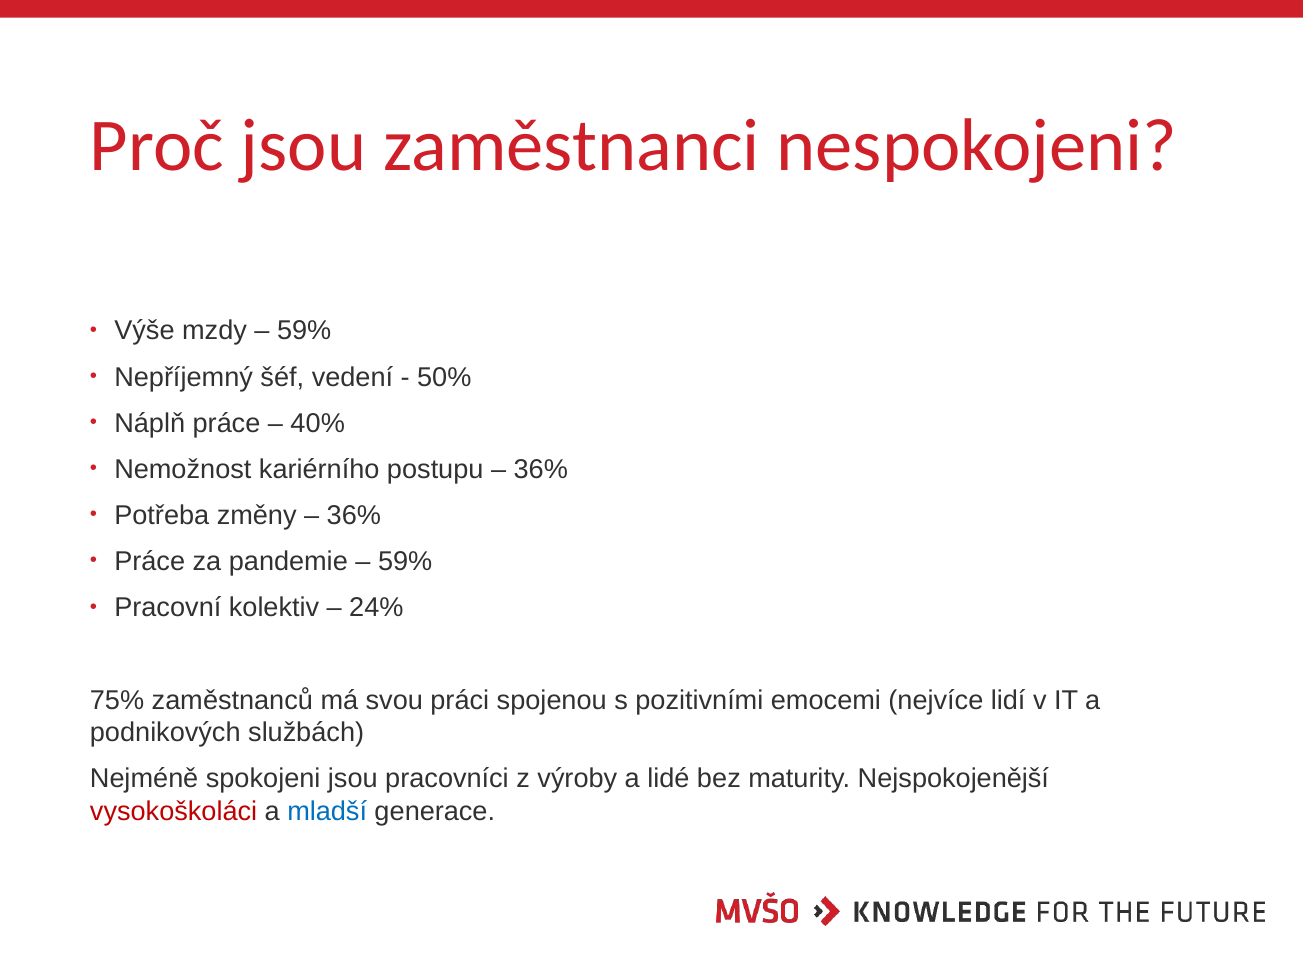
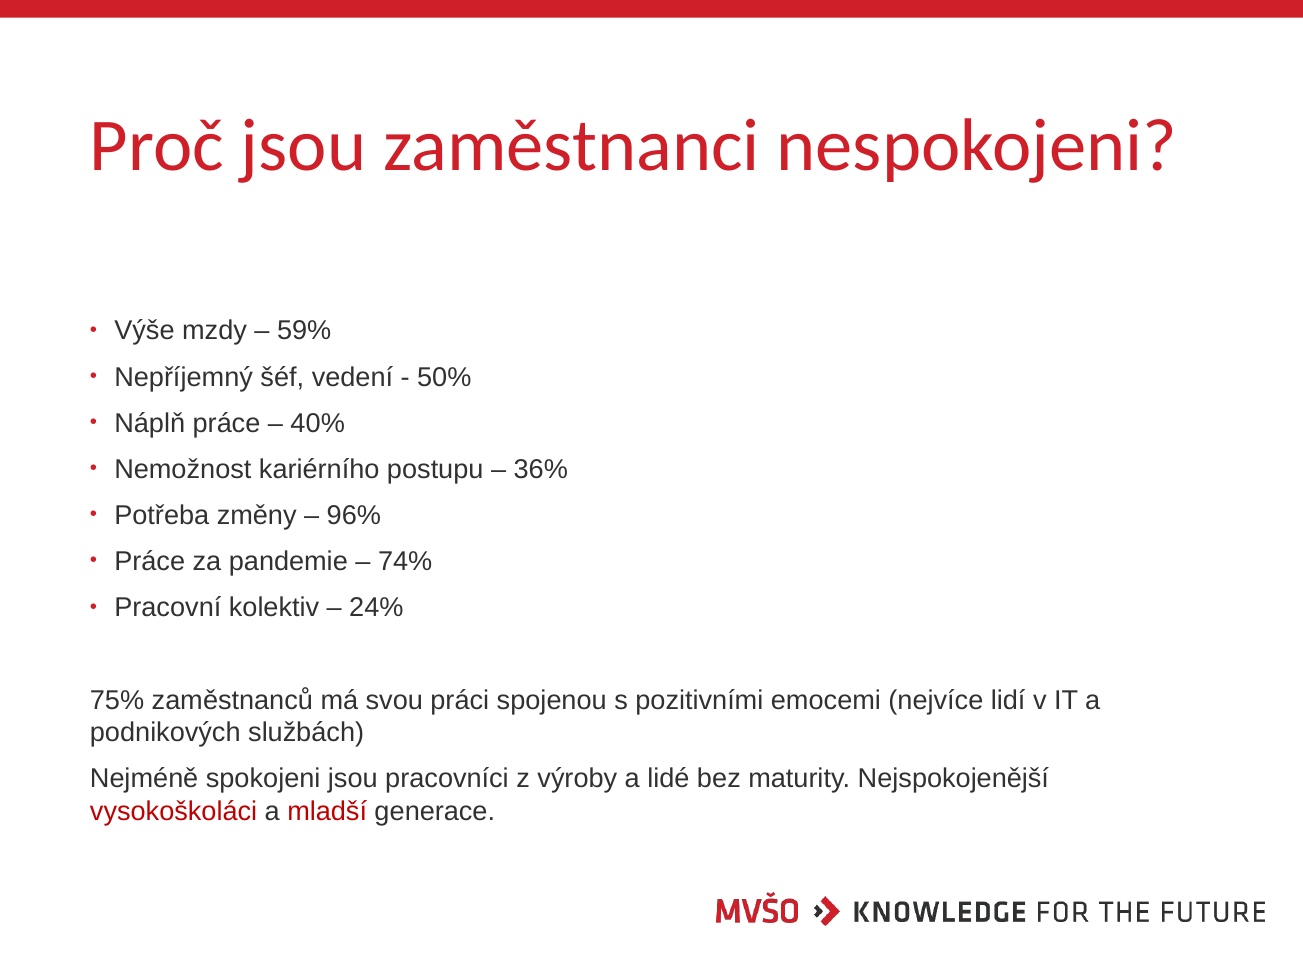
36%: 36% -> 96% (354, 516)
59%: 59% -> 74% (405, 562)
mladší colour: blue -> red (327, 812)
